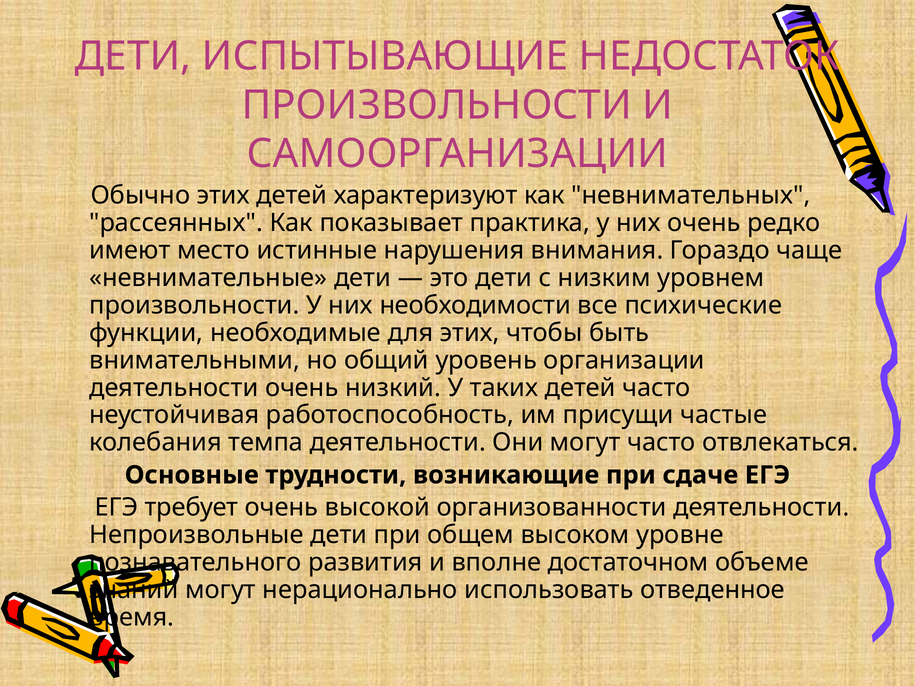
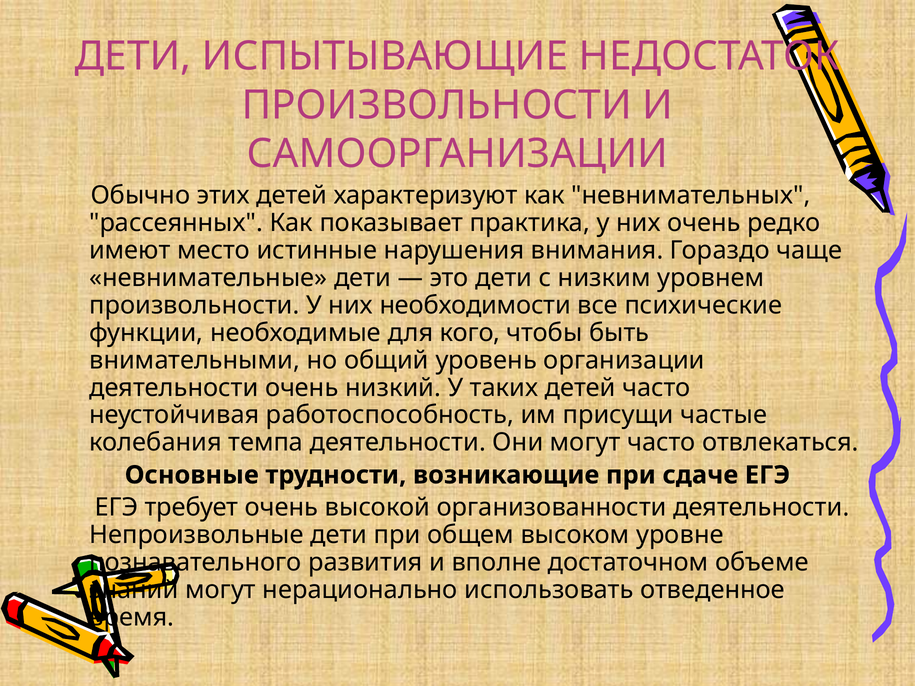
для этих: этих -> кого (470, 333)
